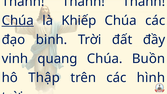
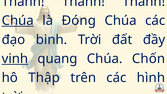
Khiếp: Khiếp -> Đóng (79, 21)
vinh underline: none -> present (15, 59)
Buồn: Buồn -> Chốn (149, 59)
